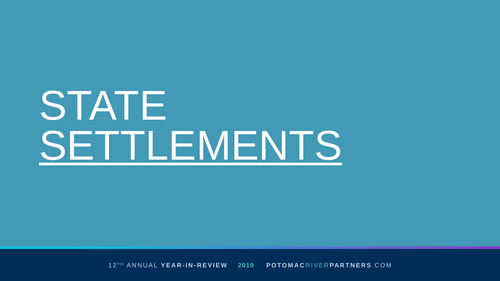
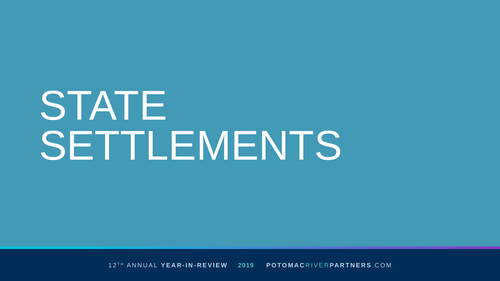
SETTLEMENTS underline: present -> none (191, 146)
